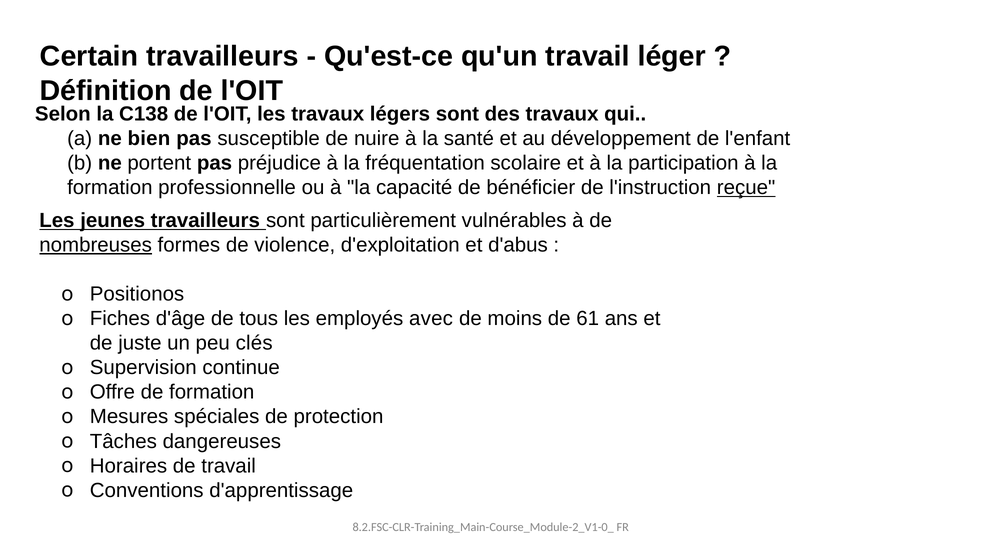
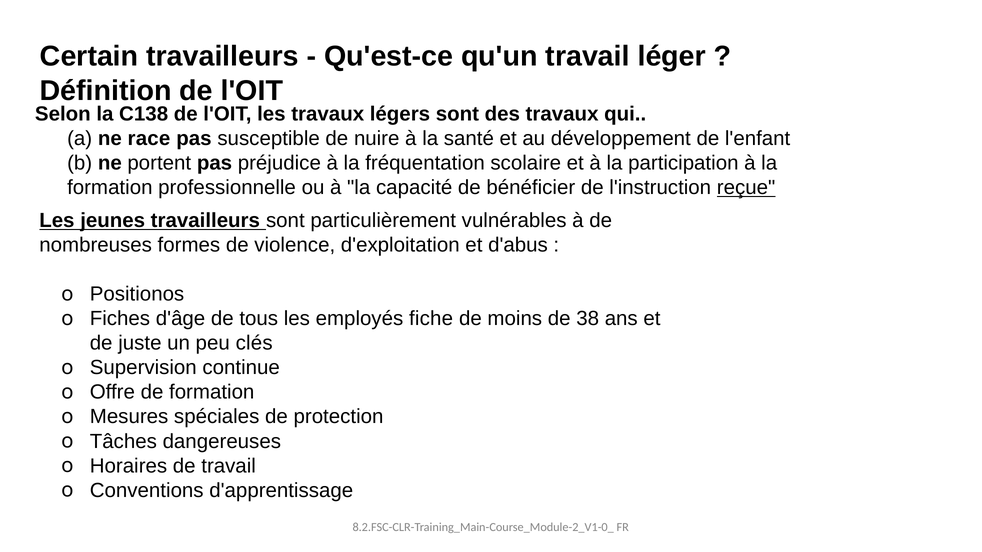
bien: bien -> race (149, 139)
nombreuses underline: present -> none (96, 245)
avec: avec -> fiche (431, 319)
61: 61 -> 38 (588, 319)
